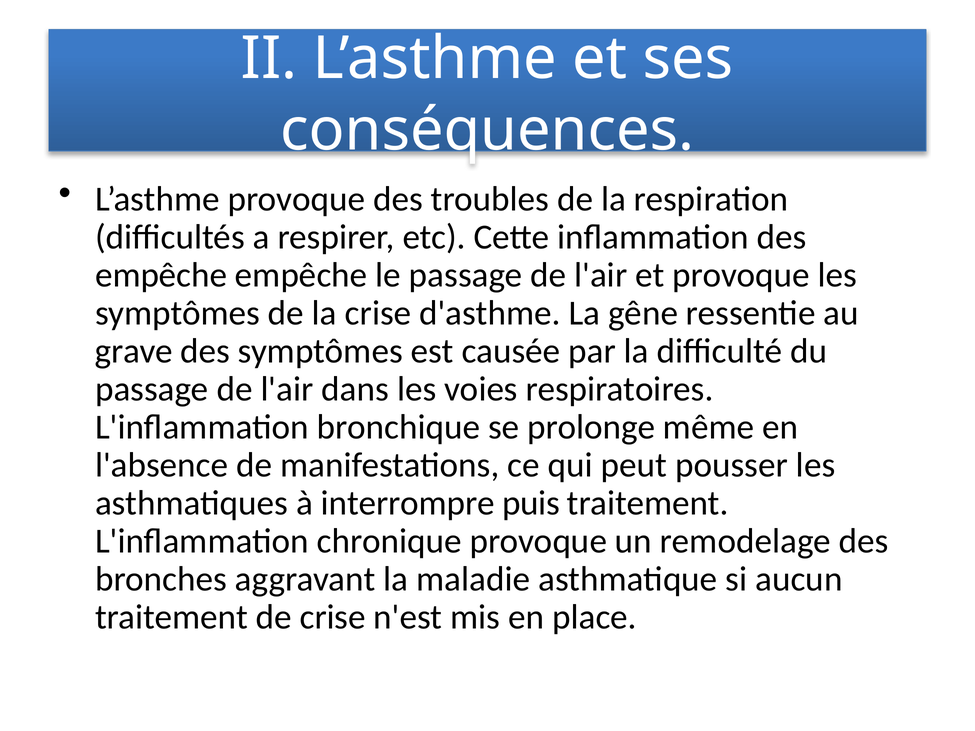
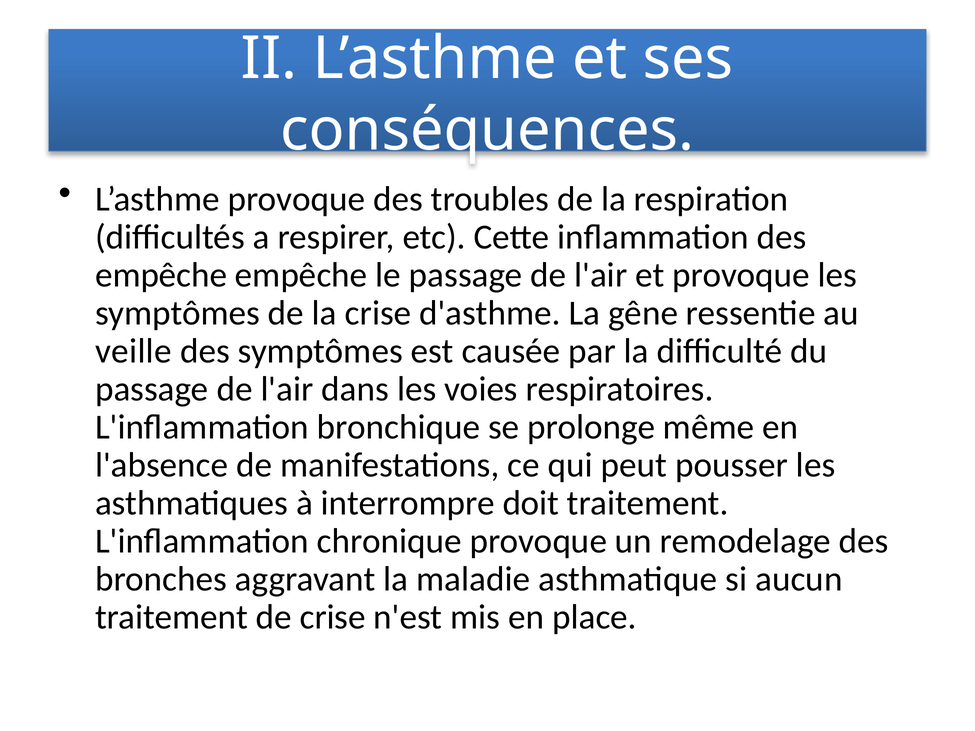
grave: grave -> veille (133, 351)
puis: puis -> doit (531, 503)
